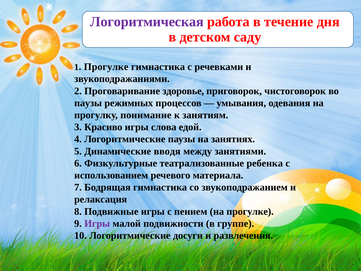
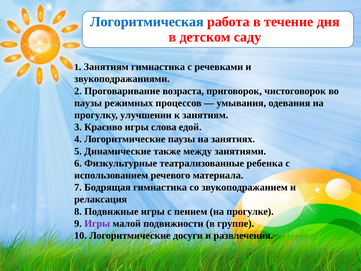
Логоритмическая colour: purple -> blue (147, 22)
1 Прогулке: Прогулке -> Занятиям (106, 67)
здоровье: здоровье -> возраста (183, 91)
понимание: понимание -> улучшении (146, 115)
вводя: вводя -> также (167, 151)
